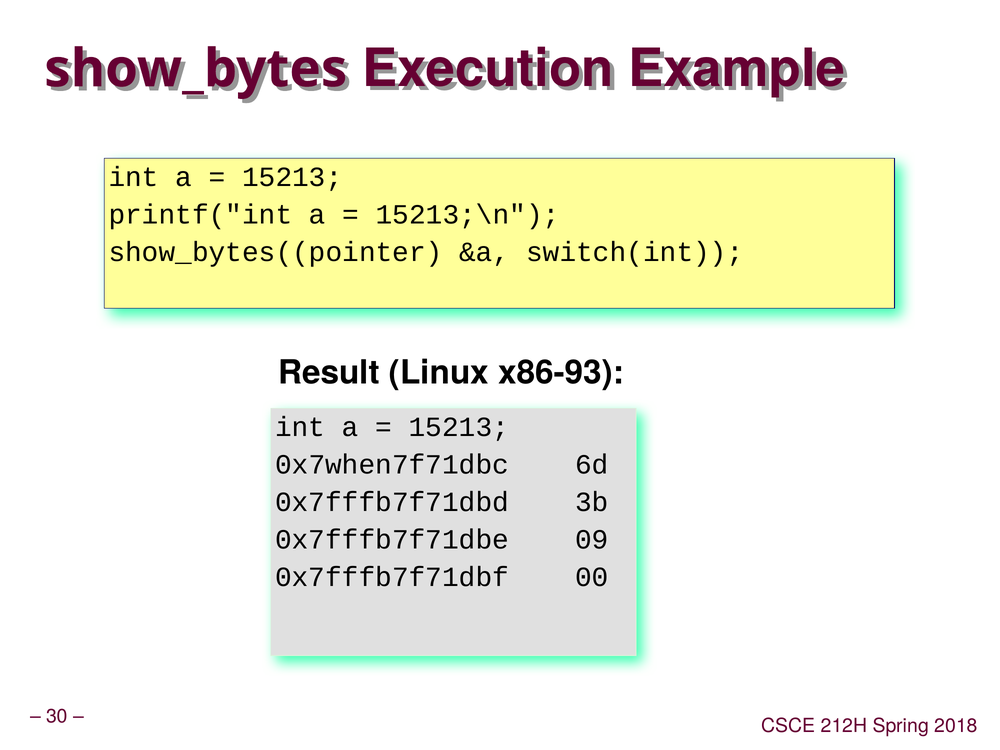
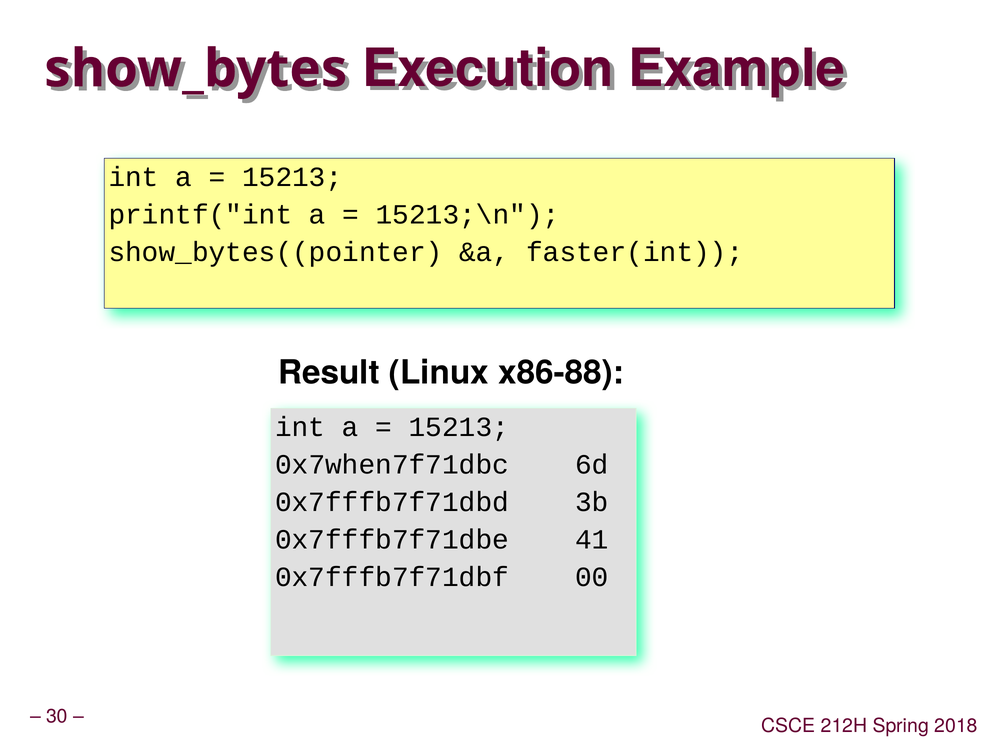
switch(int: switch(int -> faster(int (635, 252)
x86-93: x86-93 -> x86-88 (561, 373)
09: 09 -> 41 (592, 540)
